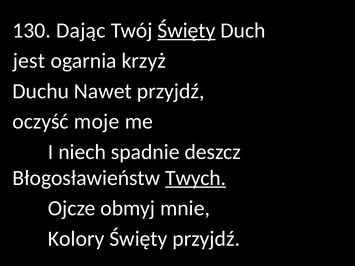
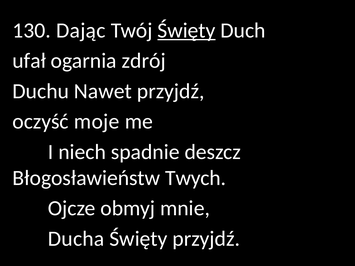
jest: jest -> ufał (29, 61)
krzyż: krzyż -> zdrój (144, 61)
Twych underline: present -> none (196, 178)
Kolory: Kolory -> Ducha (76, 239)
